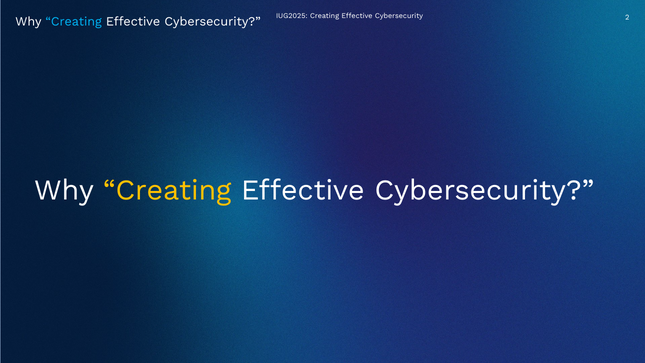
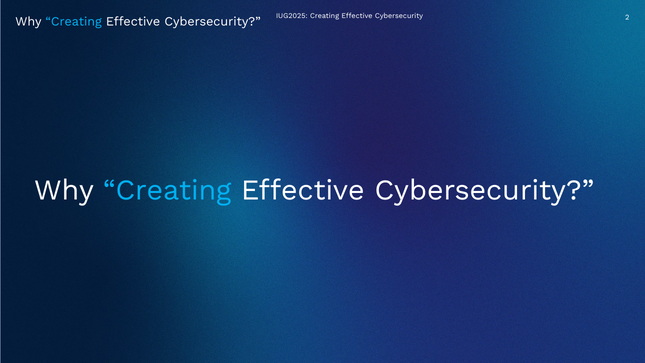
Creating colour: yellow -> light blue (167, 190)
